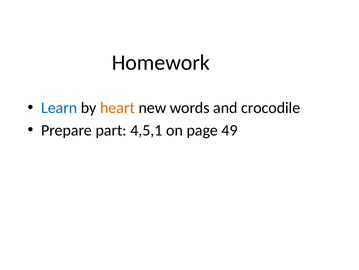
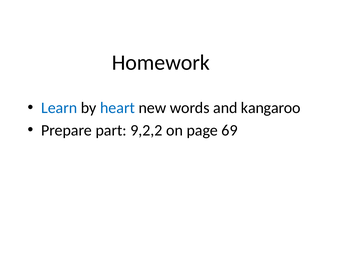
heart colour: orange -> blue (118, 108)
crocodile: crocodile -> kangaroo (271, 108)
4,5,1: 4,5,1 -> 9,2,2 (146, 130)
49: 49 -> 69 (230, 130)
